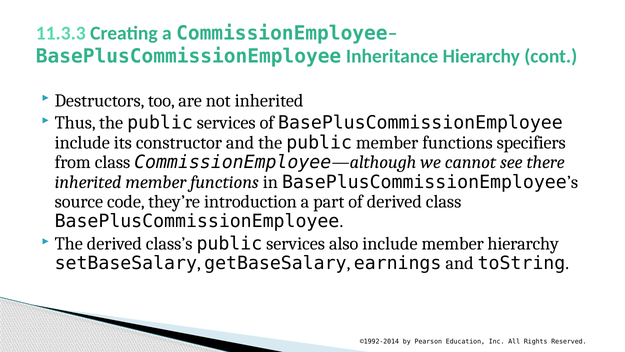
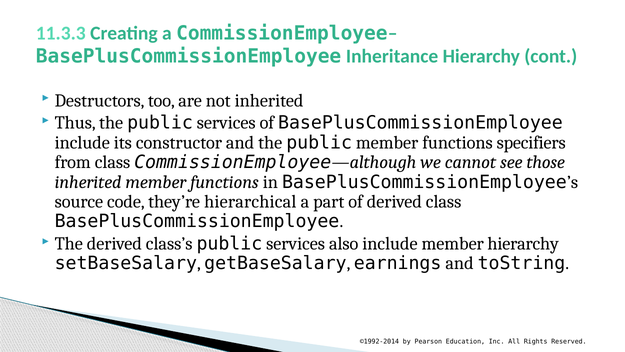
there: there -> those (546, 162)
introduction: introduction -> hierarchical (250, 201)
